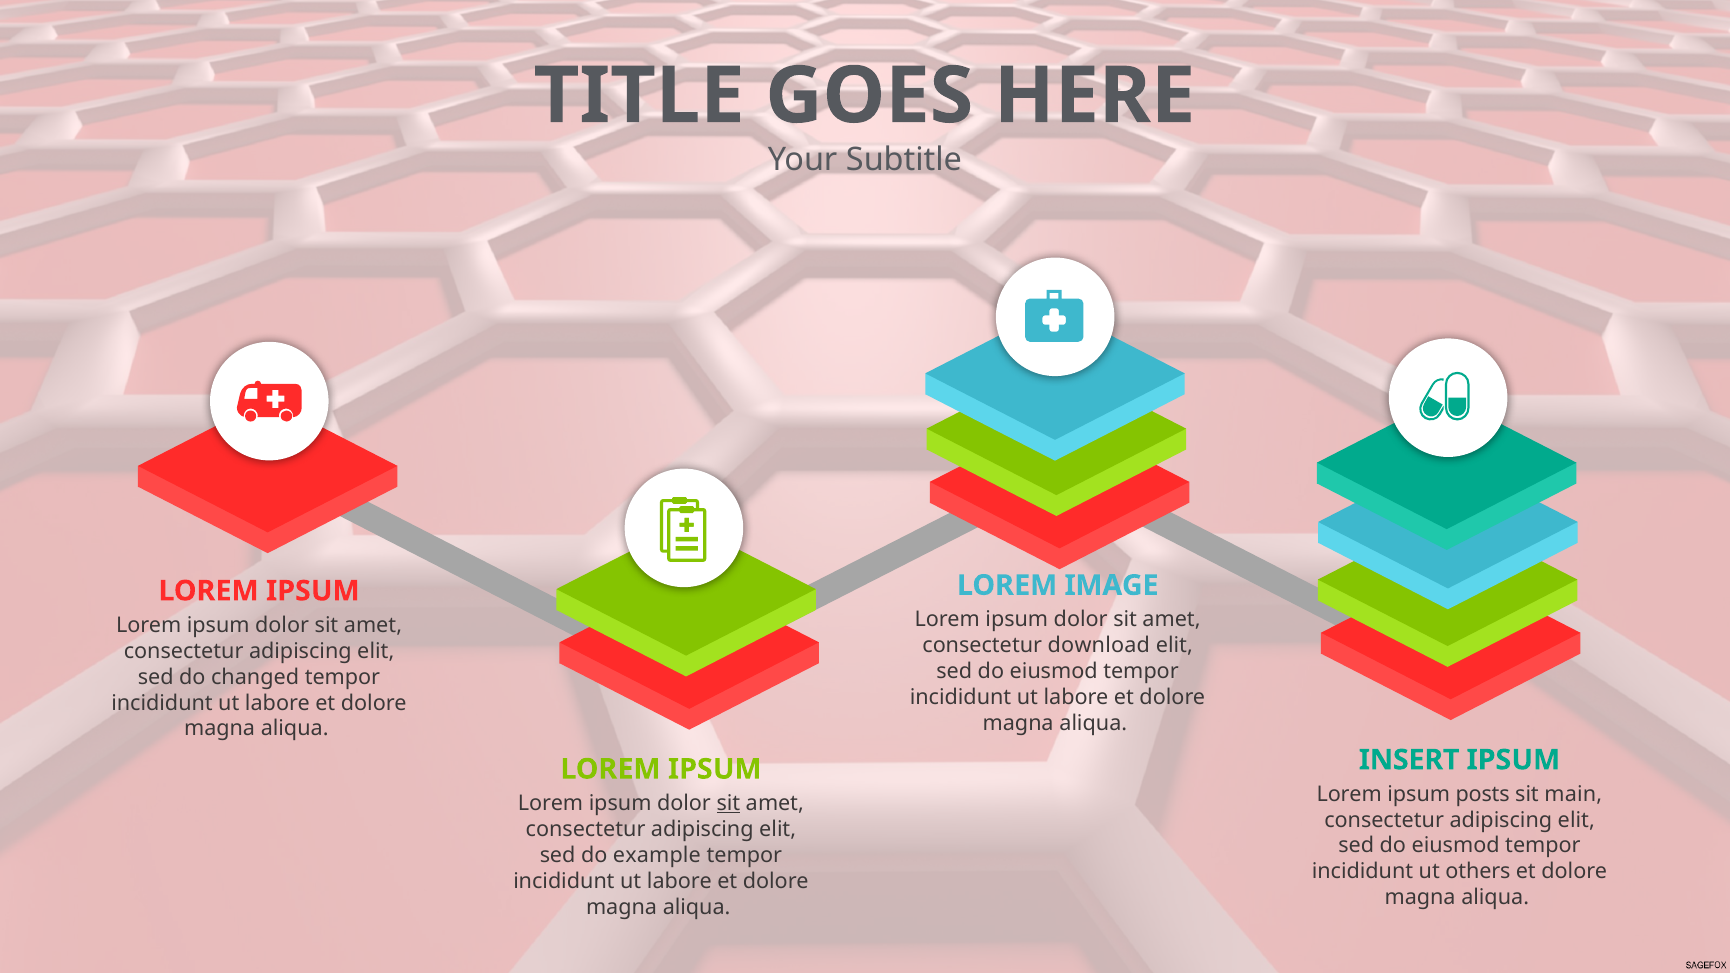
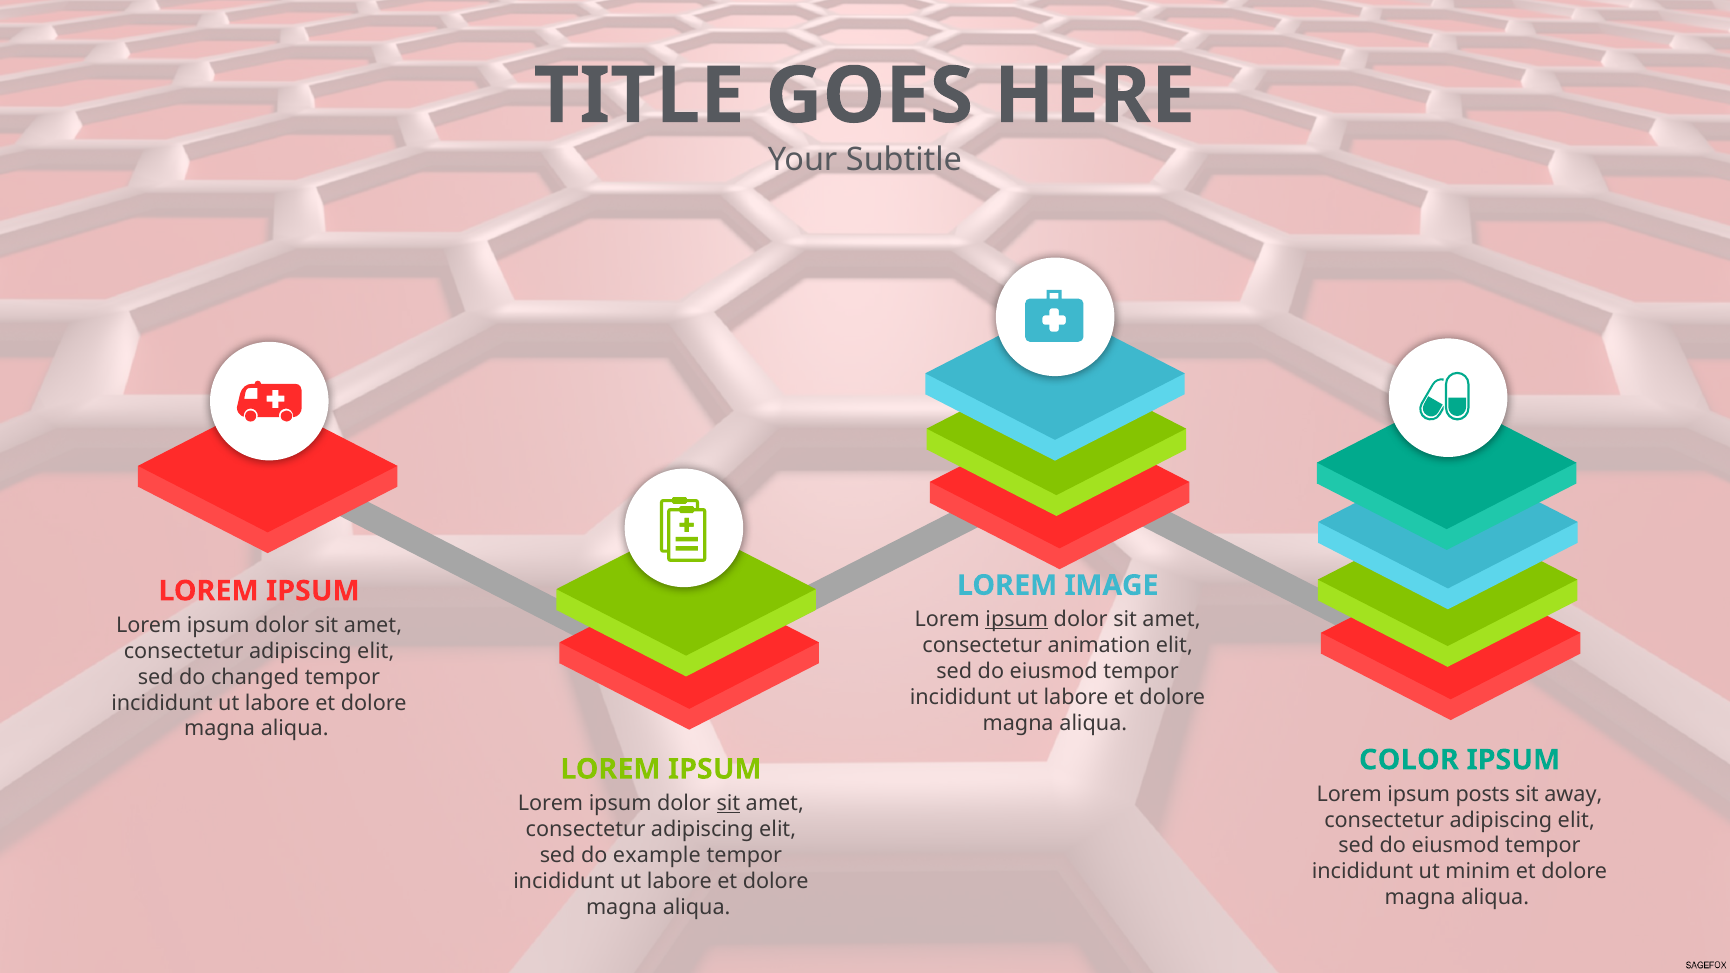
ipsum underline: none -> present (1017, 620)
download: download -> animation (1099, 645)
INSERT: INSERT -> COLOR (1409, 760)
main: main -> away (1573, 794)
others: others -> minim (1478, 872)
